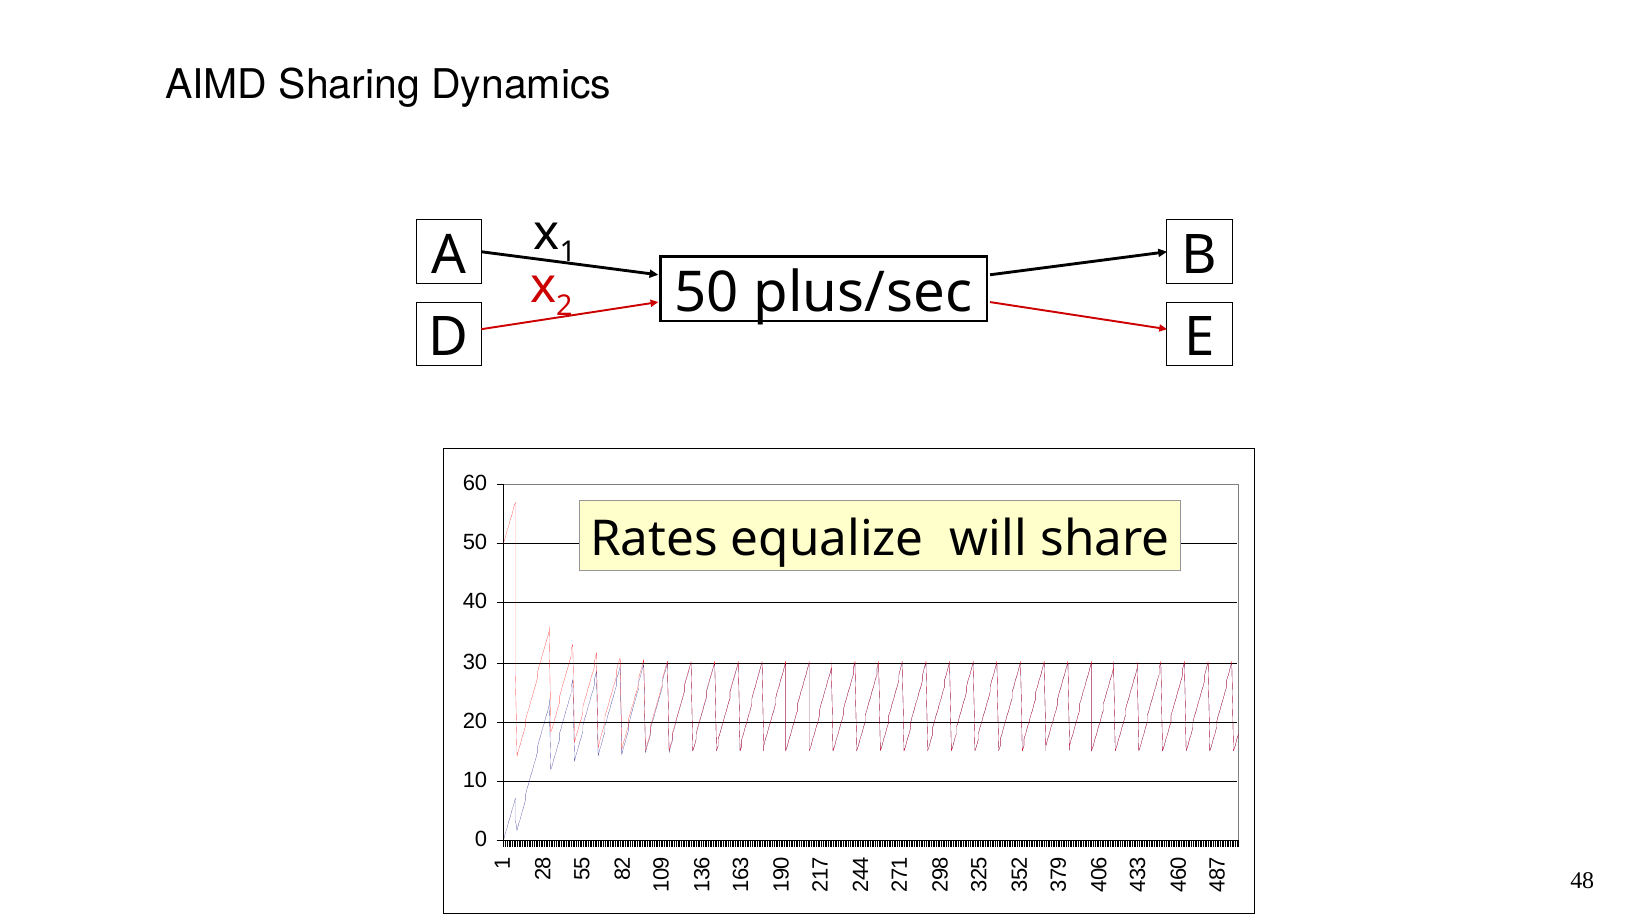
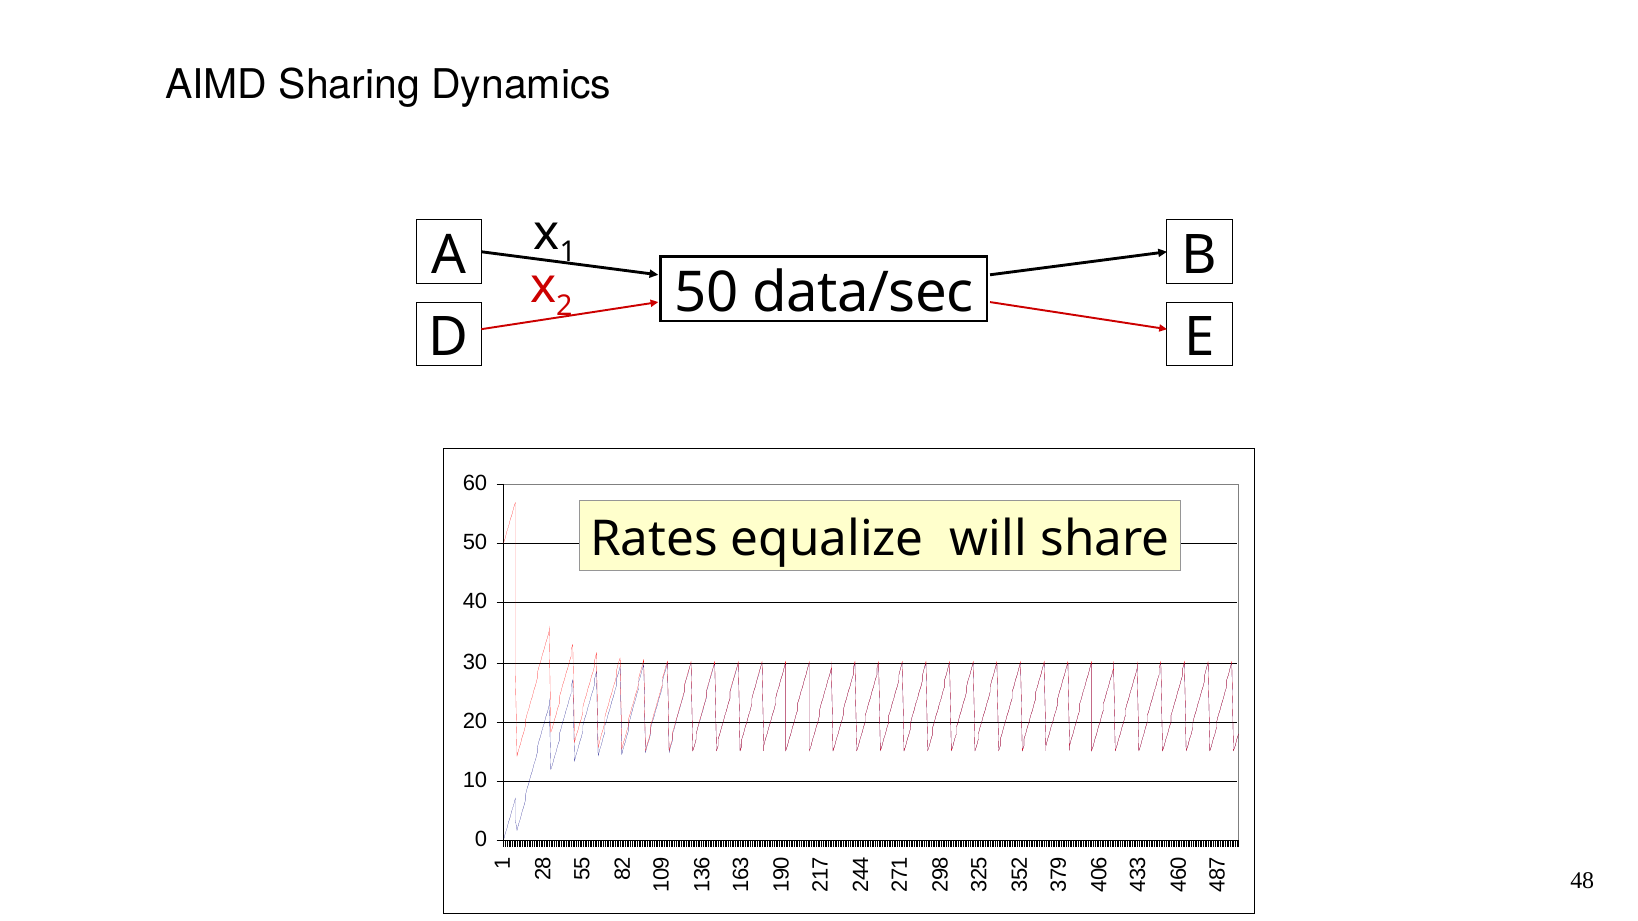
plus/sec: plus/sec -> data/sec (863, 293)
